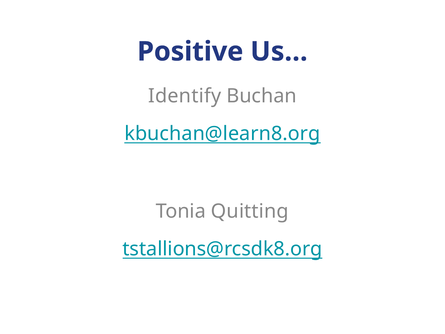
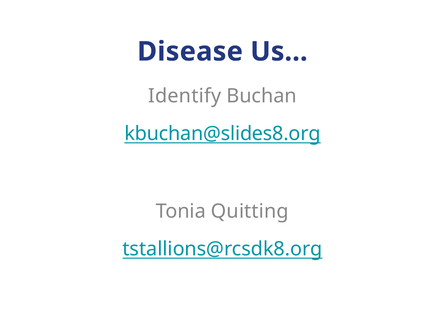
Positive: Positive -> Disease (190, 52)
kbuchan@learn8.org: kbuchan@learn8.org -> kbuchan@slides8.org (222, 134)
